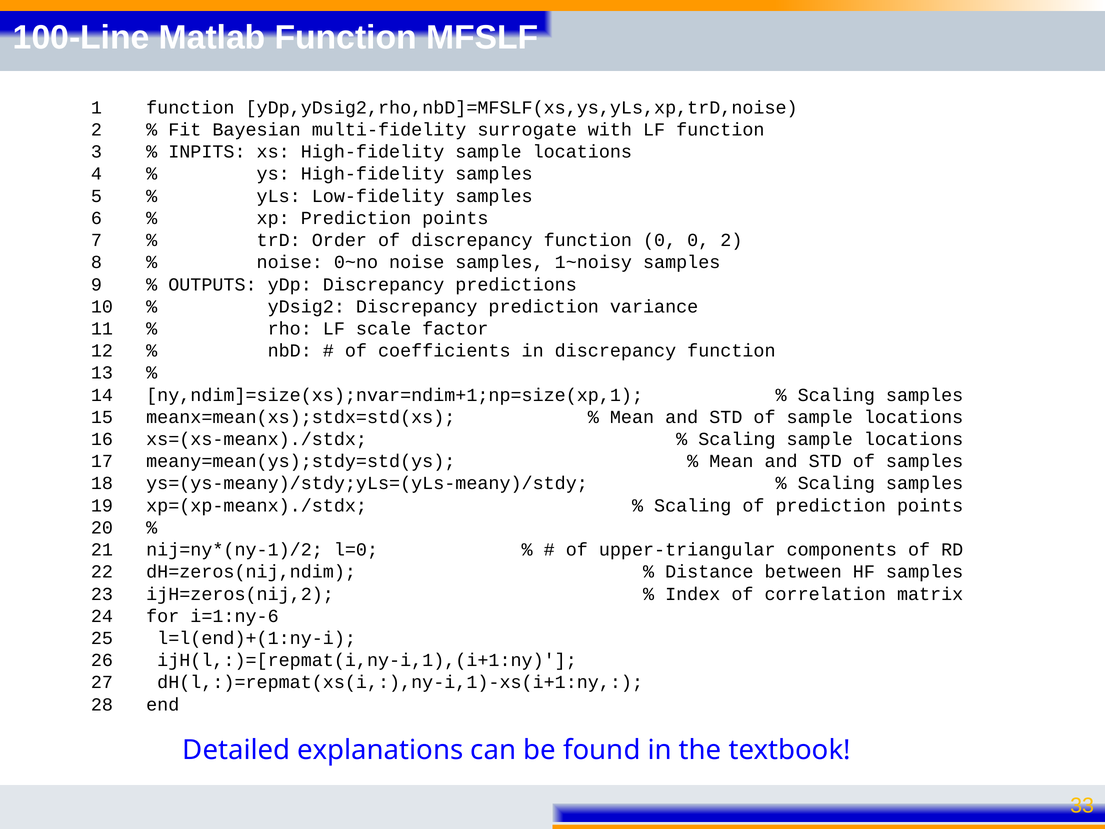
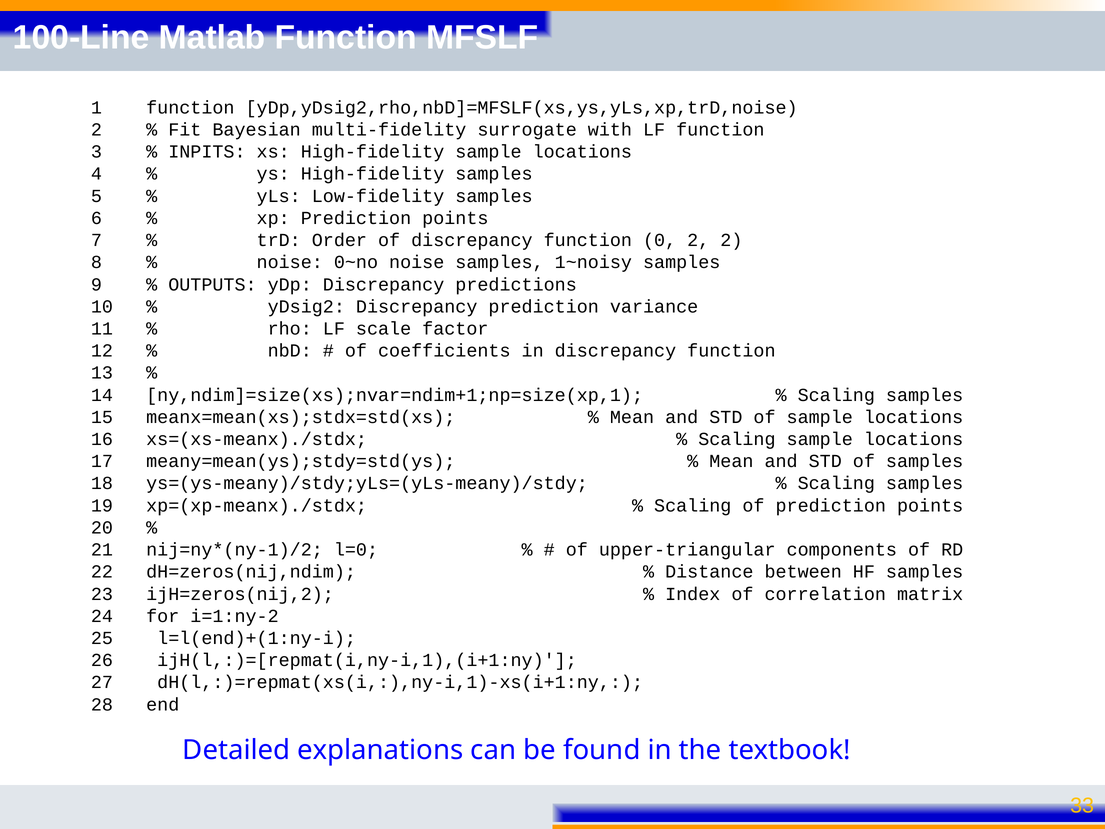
0 0: 0 -> 2 (698, 240)
i=1:ny-6: i=1:ny-6 -> i=1:ny-2 (235, 616)
